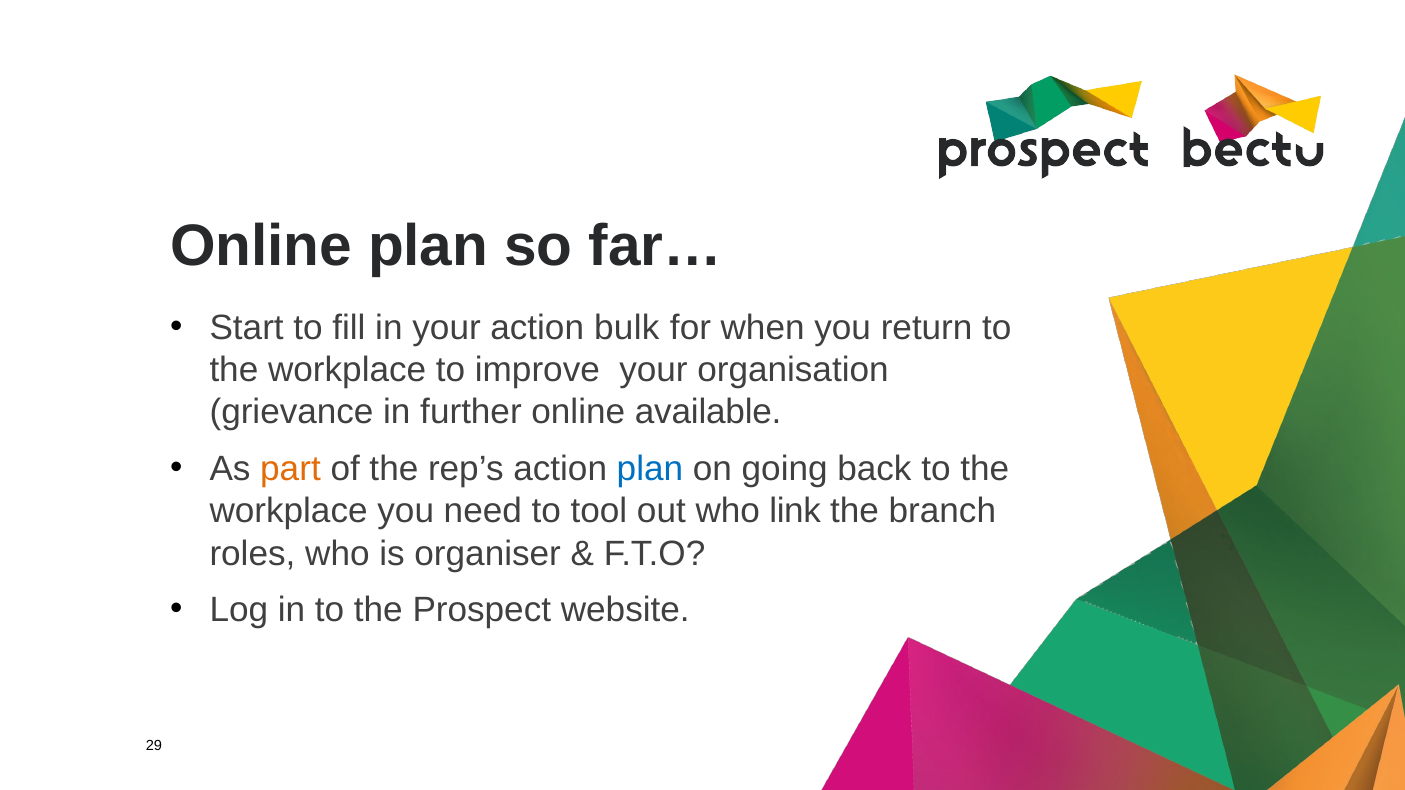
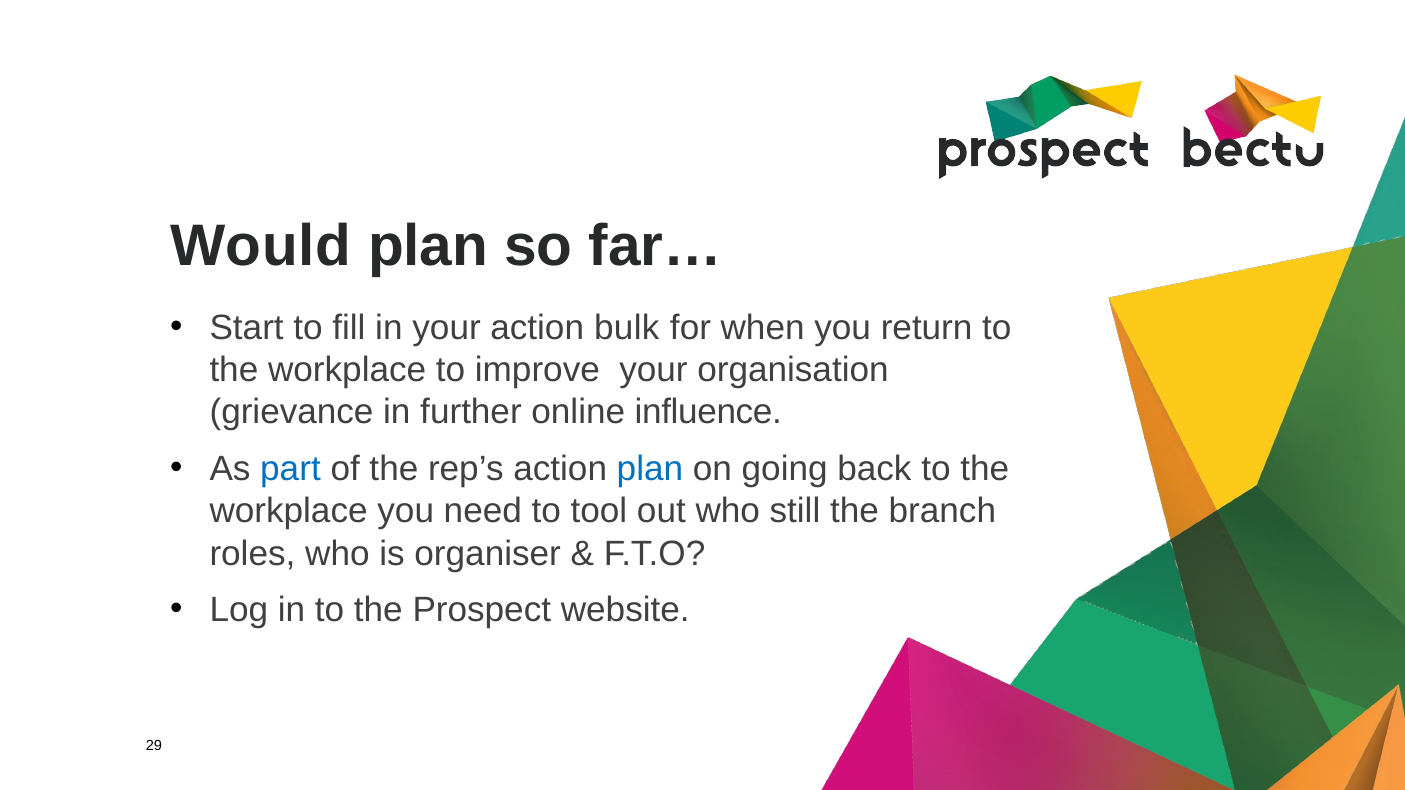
Online: Online -> Would (261, 247)
available: available -> influence (708, 413)
part colour: orange -> blue (290, 469)
link: link -> still (795, 511)
